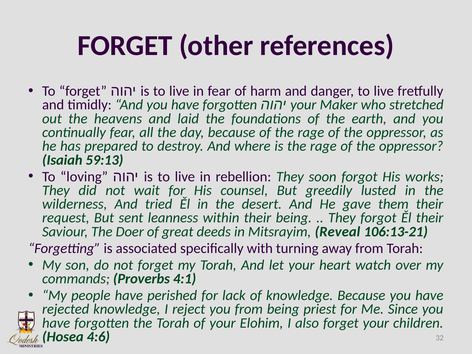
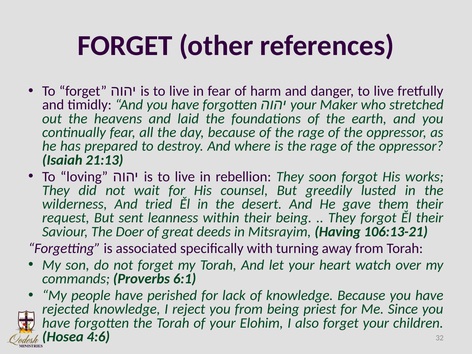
59:13: 59:13 -> 21:13 (104, 160)
Reveal: Reveal -> Having (338, 232)
4:1: 4:1 -> 6:1 (185, 279)
